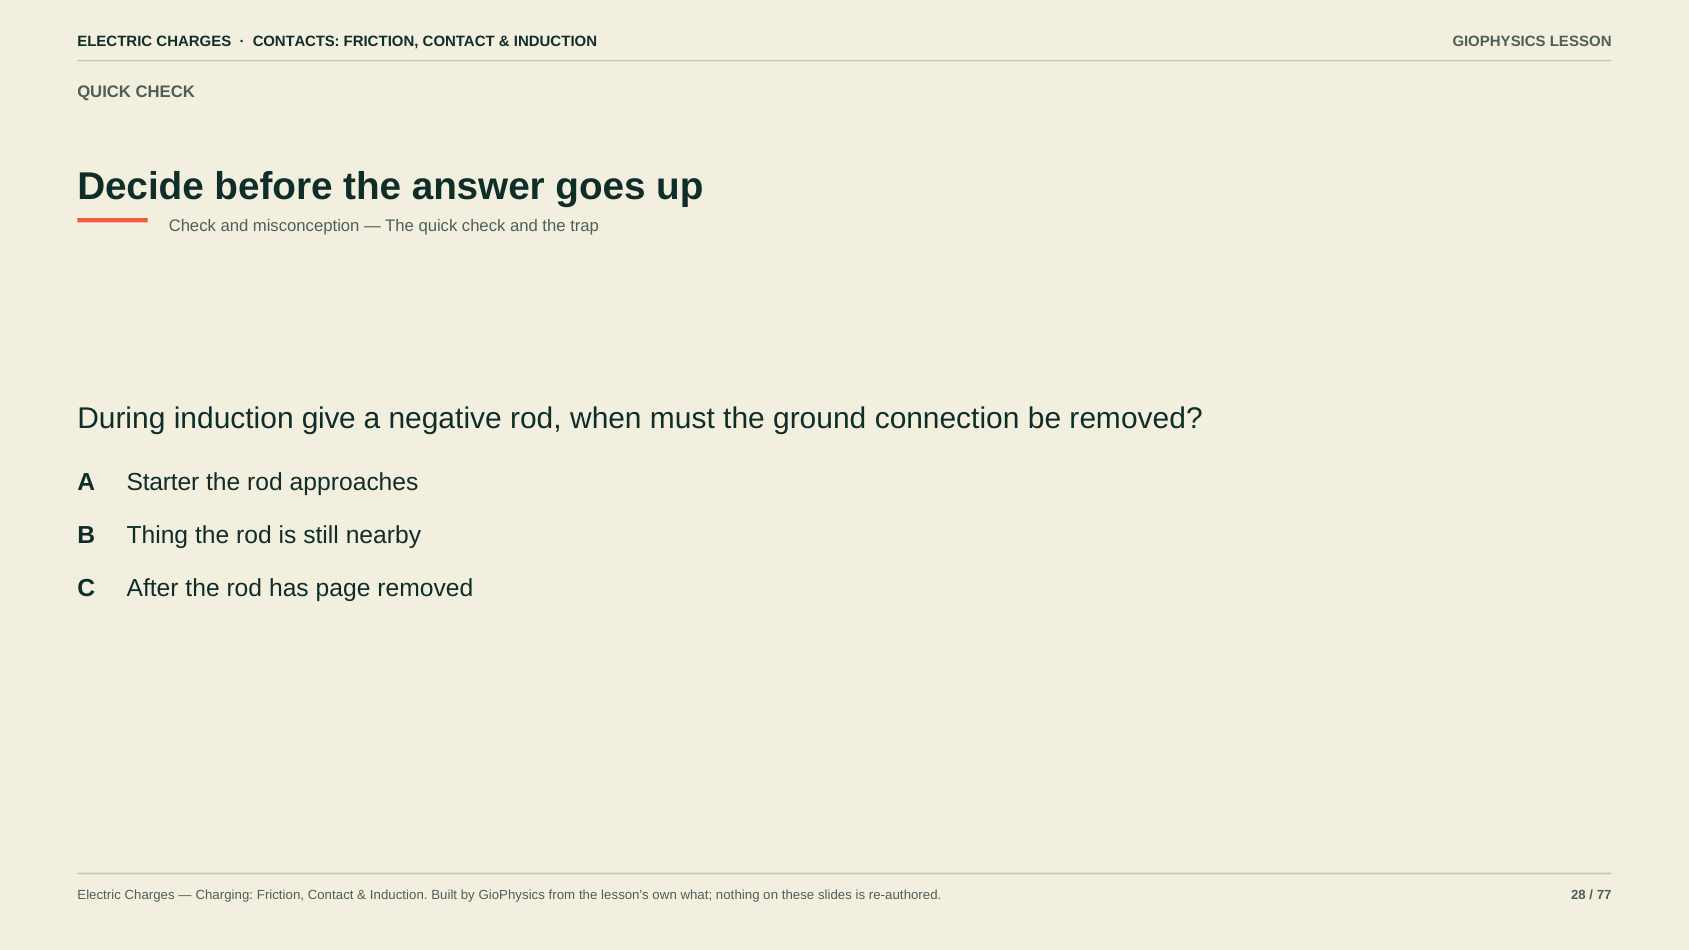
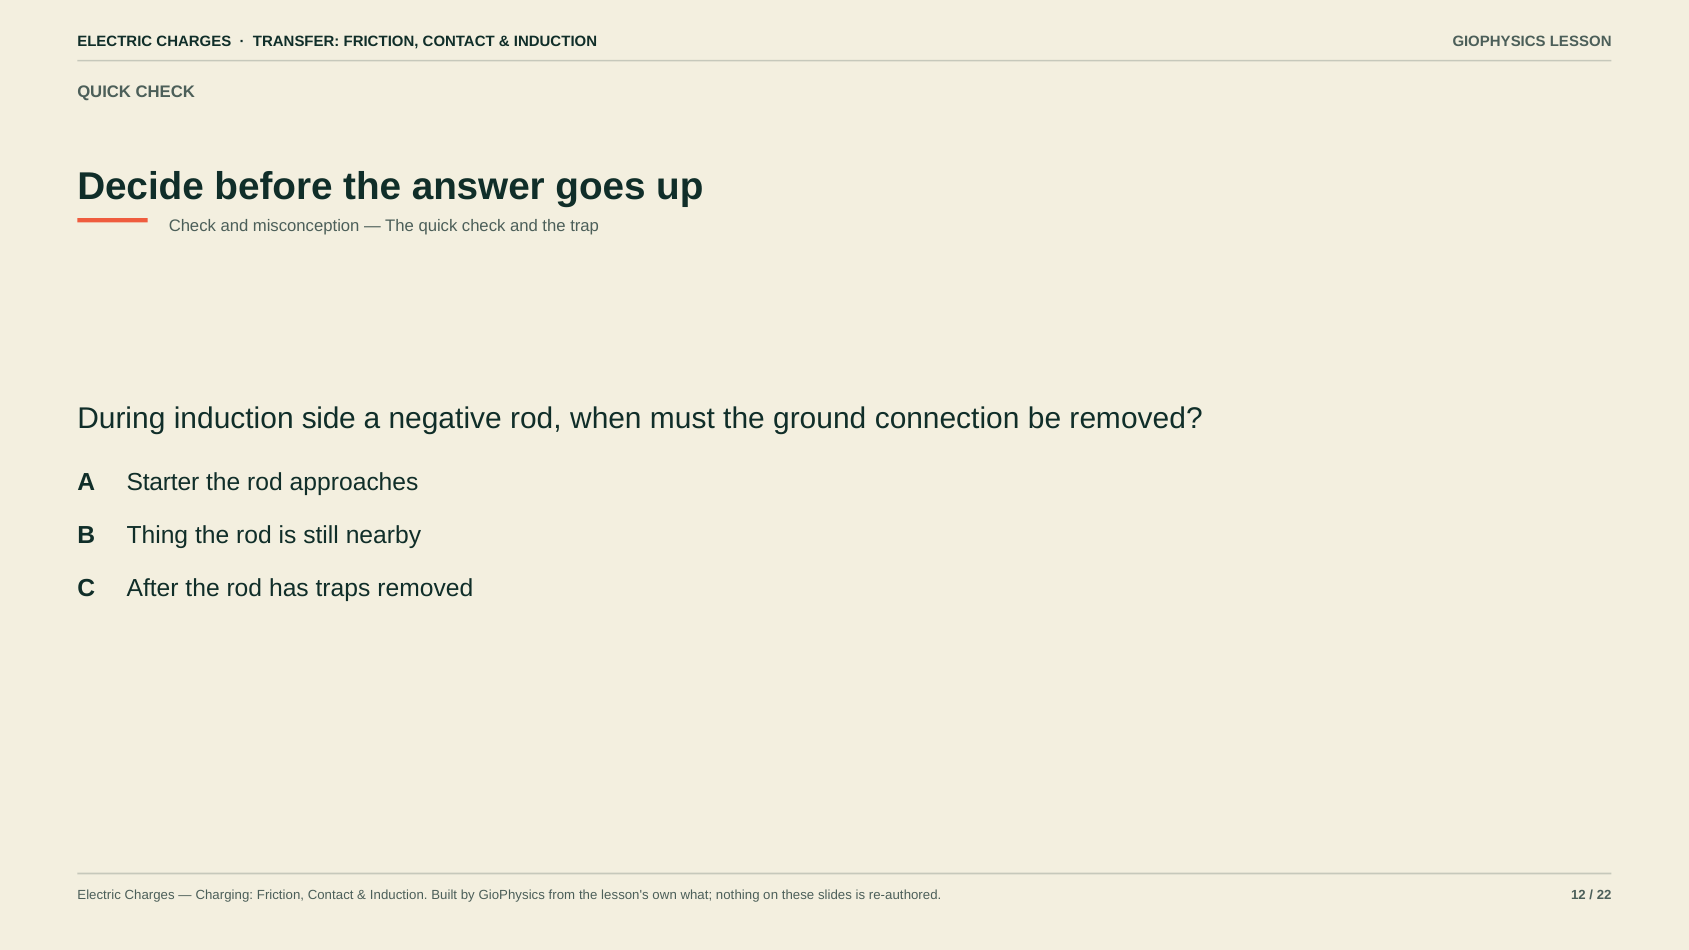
CONTACTS: CONTACTS -> TRANSFER (296, 42)
give: give -> side (329, 419)
page: page -> traps (343, 588)
28: 28 -> 12 (1578, 896)
77: 77 -> 22 (1604, 896)
